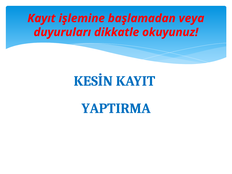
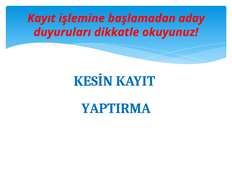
veya: veya -> aday (192, 18)
